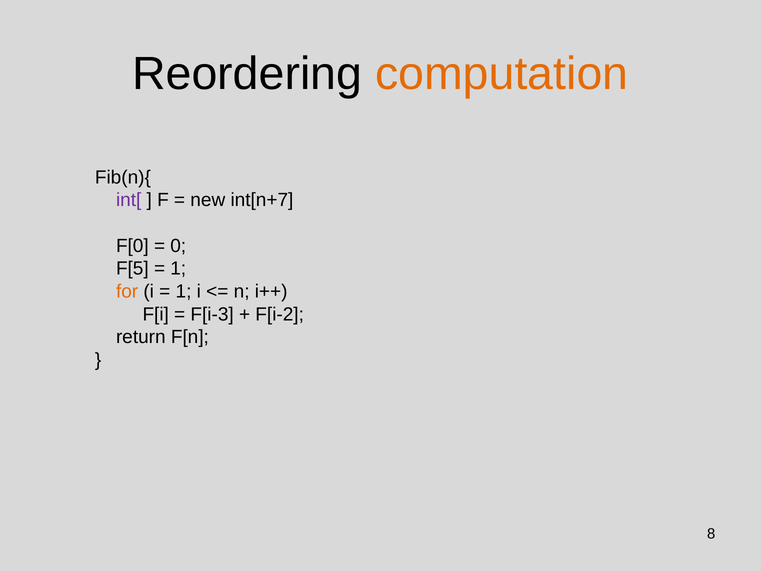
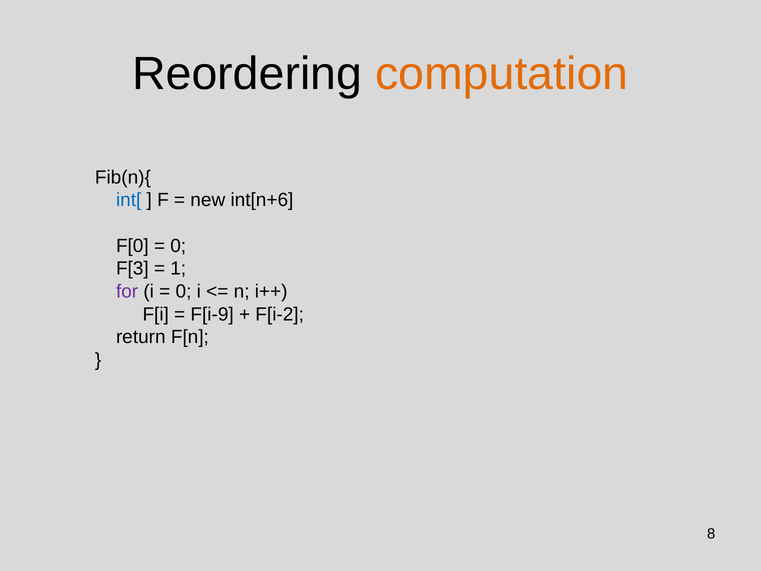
int[ colour: purple -> blue (129, 200)
int[n+7: int[n+7 -> int[n+6 (262, 200)
F[5: F[5 -> F[3 (132, 269)
for colour: orange -> purple (127, 291)
1: 1 -> 0 (184, 291)
F[i-3: F[i-3 -> F[i-9 (212, 314)
